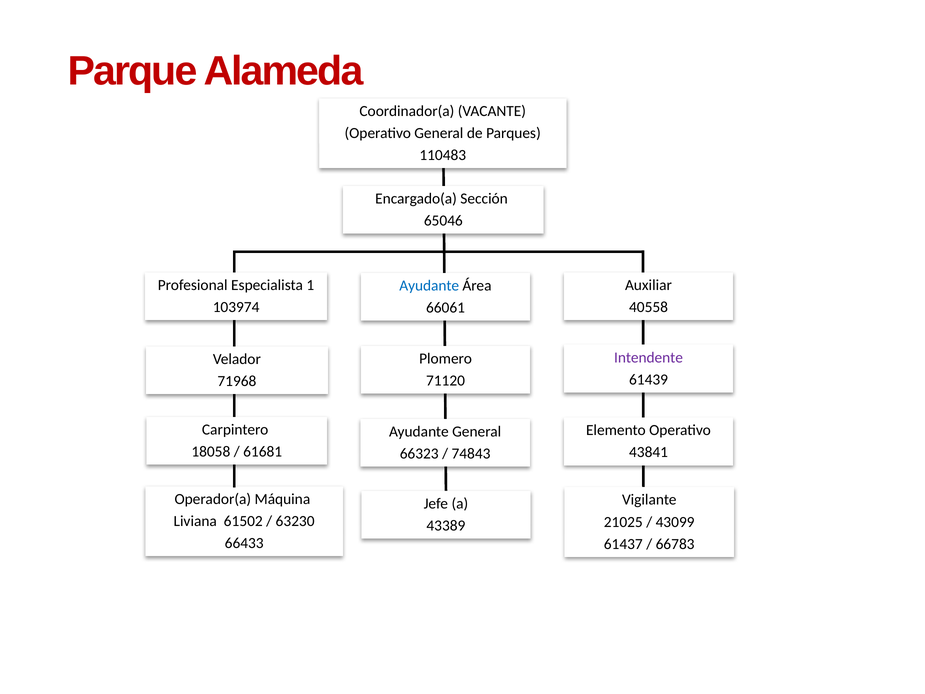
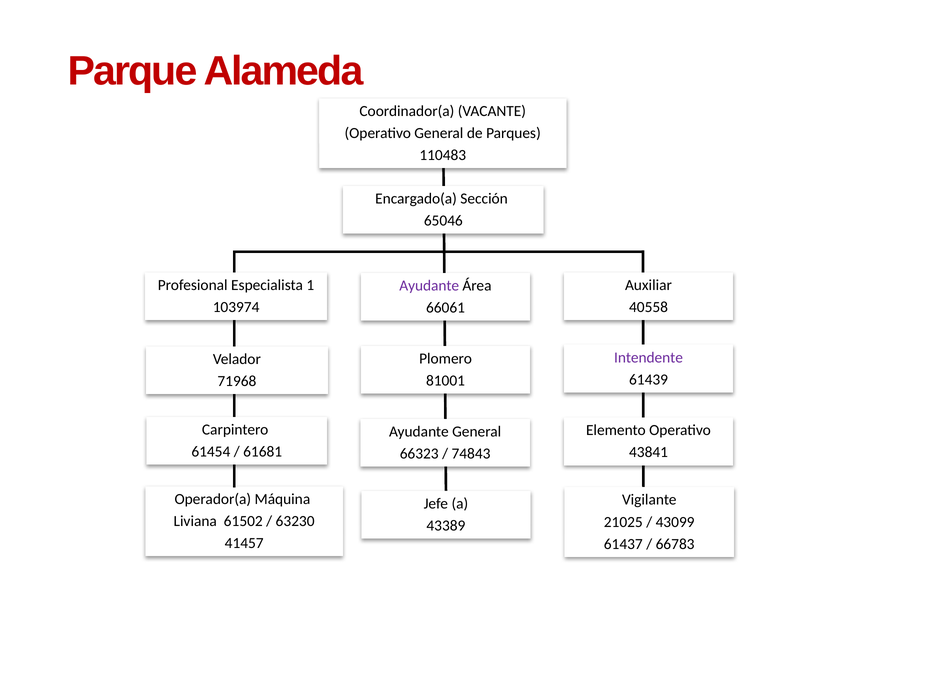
Ayudante colour: blue -> purple (429, 286)
71120: 71120 -> 81001 (445, 381)
18058: 18058 -> 61454 (211, 451)
66433: 66433 -> 41457 (244, 543)
